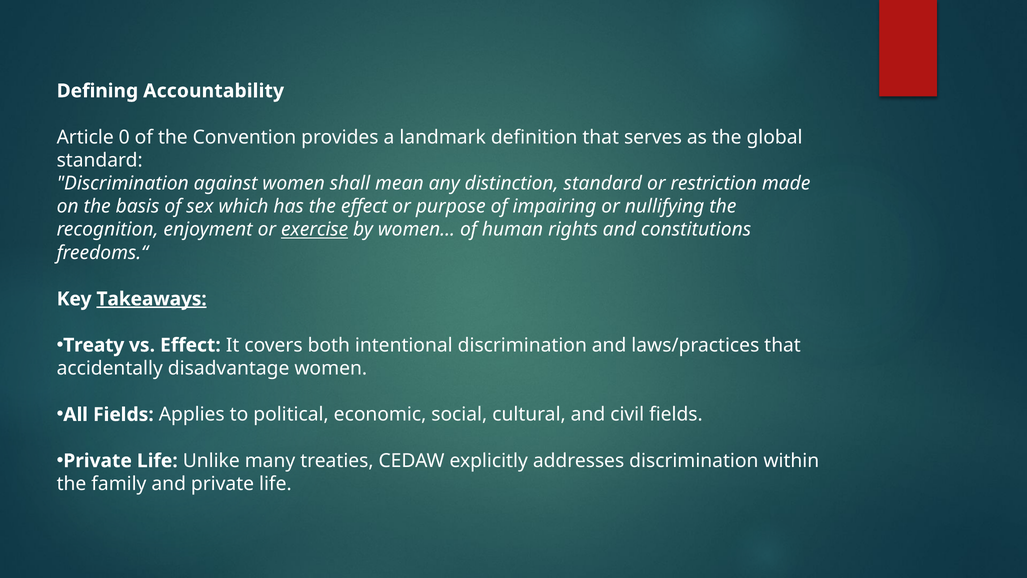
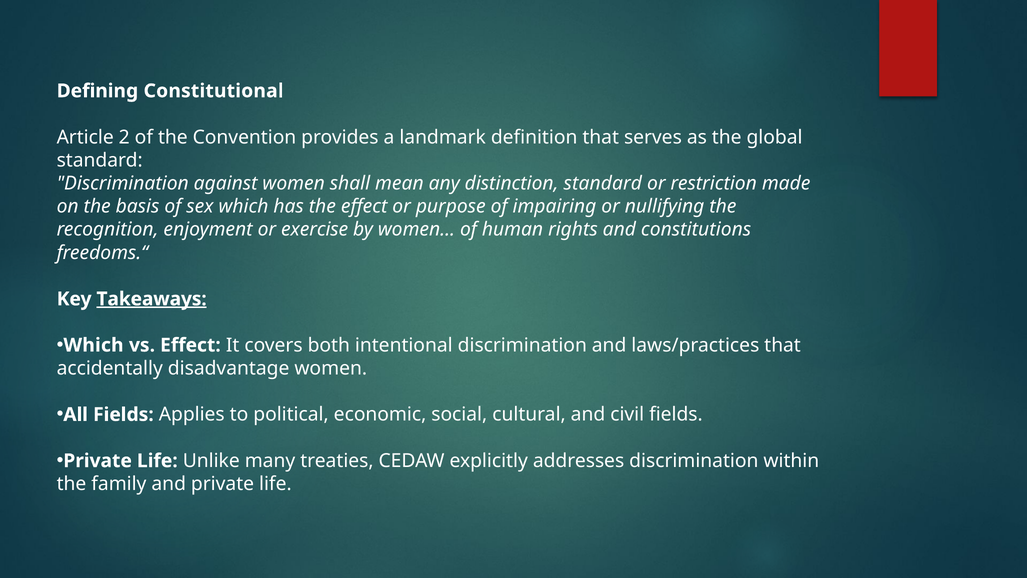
Accountability: Accountability -> Constitutional (214, 91)
0: 0 -> 2 (124, 137)
exercise underline: present -> none (315, 230)
Treaty: Treaty -> Which (94, 345)
